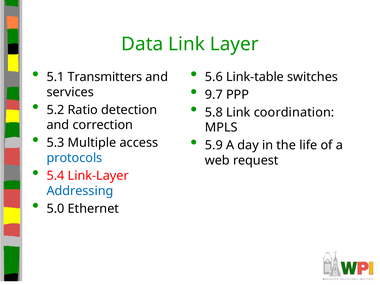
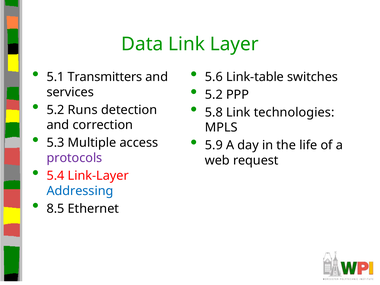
9.7: 9.7 -> 5.2 (214, 95)
Ratio: Ratio -> Runs (83, 110)
coordination: coordination -> technologies (294, 112)
protocols colour: blue -> purple (74, 158)
5.0: 5.0 -> 8.5 (55, 209)
